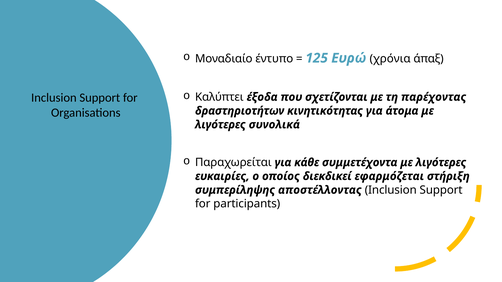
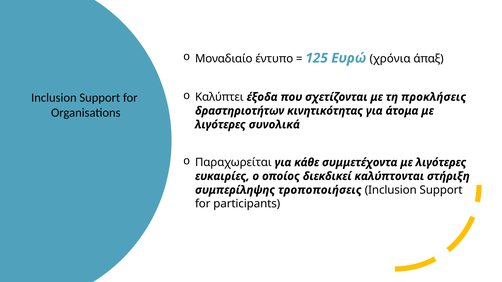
παρέχοντας: παρέχοντας -> προκλήσεις (434, 97)
εφαρμόζεται: εφαρμόζεται -> καλύπτονται (389, 176)
αποστέλλοντας: αποστέλλοντας -> τροποποιήσεις (320, 190)
